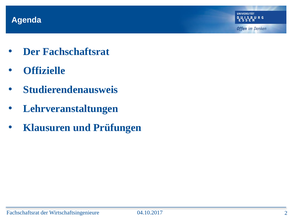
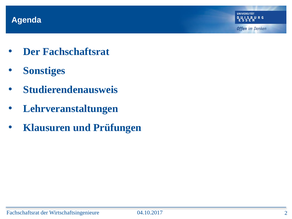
Offizielle: Offizielle -> Sonstiges (44, 71)
